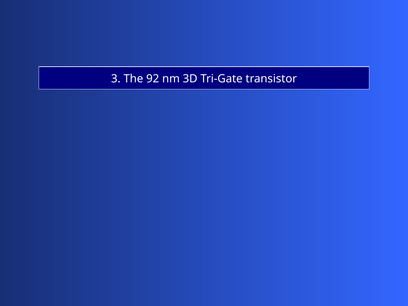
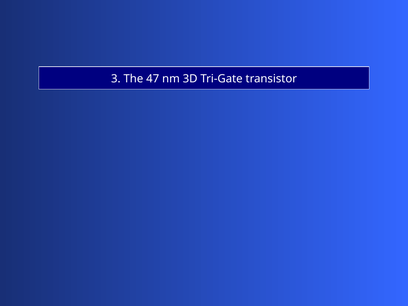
92: 92 -> 47 (153, 79)
